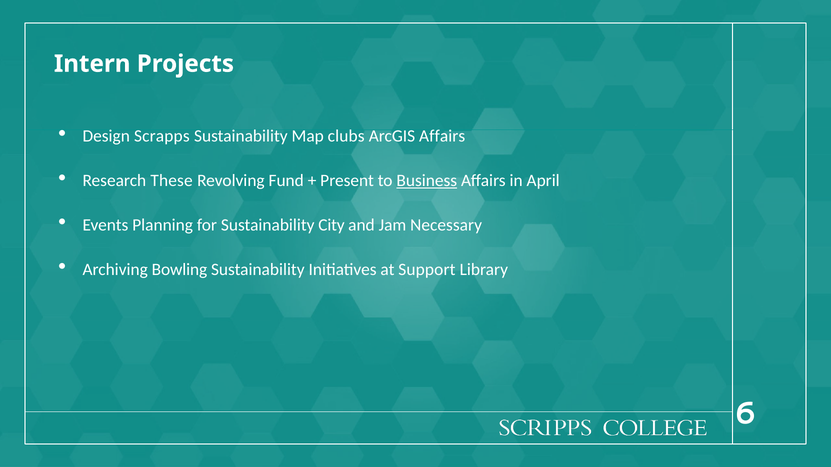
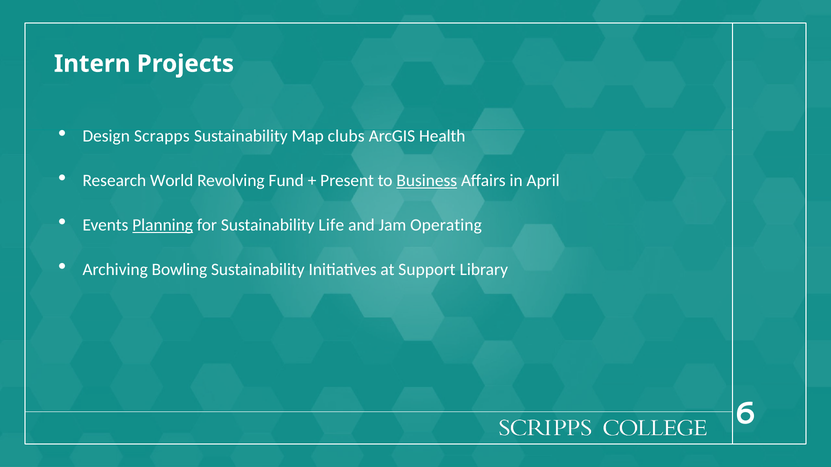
ArcGIS Affairs: Affairs -> Health (442, 136)
These: These -> World (172, 181)
Planning underline: none -> present (163, 225)
City: City -> Life (331, 225)
Necessary: Necessary -> Operating (446, 225)
